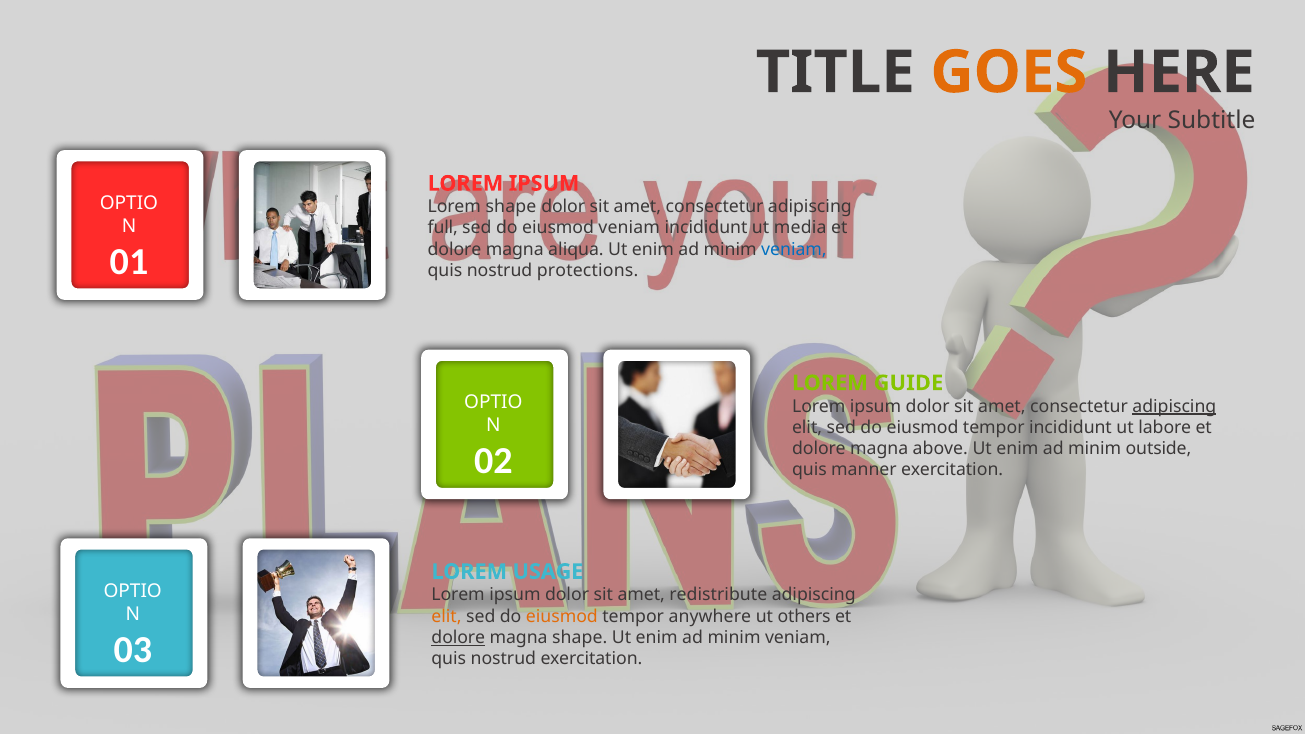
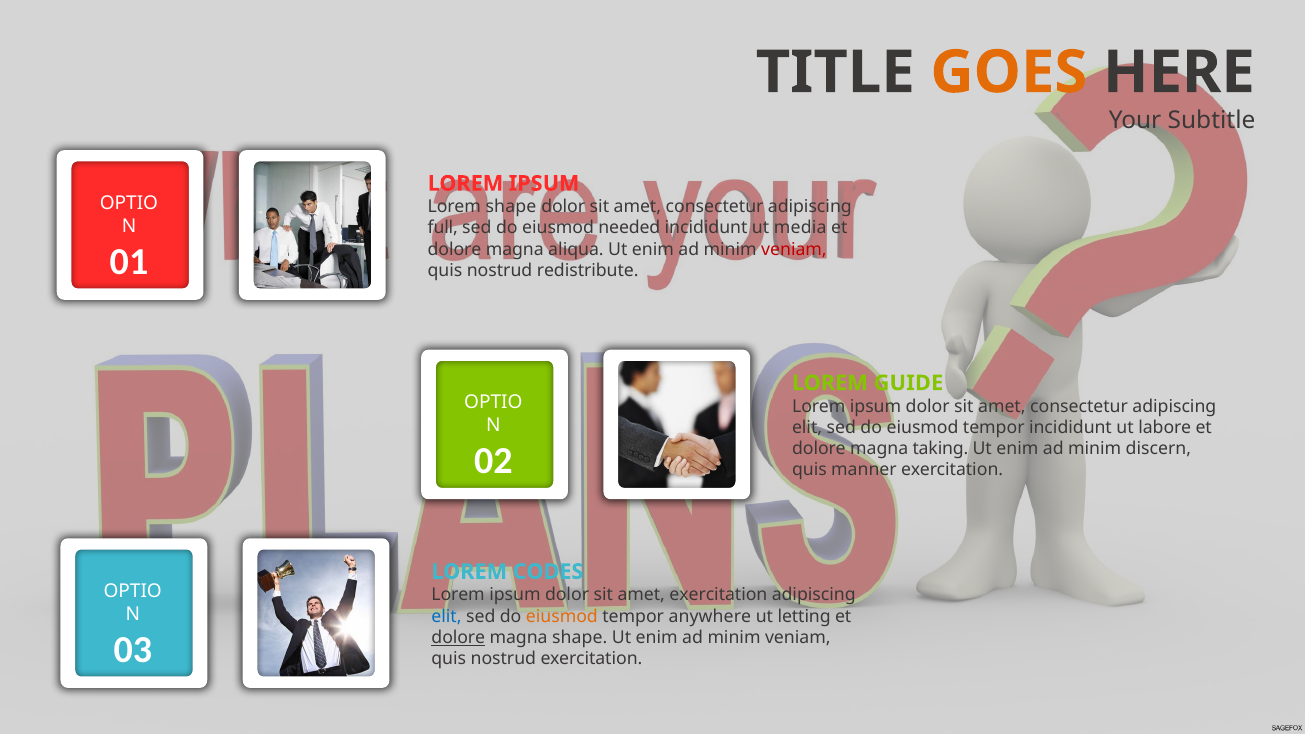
eiusmod veniam: veniam -> needed (629, 228)
veniam colour: blue -> red (794, 249)
protections: protections -> redistribute (588, 271)
adipiscing underline: present -> none (1174, 406)
above: above -> taking (940, 449)
outside: outside -> discern (1158, 449)
USAGE: USAGE -> CODES (548, 572)
amet redistribute: redistribute -> exercitation (718, 595)
elit colour: orange -> blue (447, 616)
others: others -> letting (804, 616)
